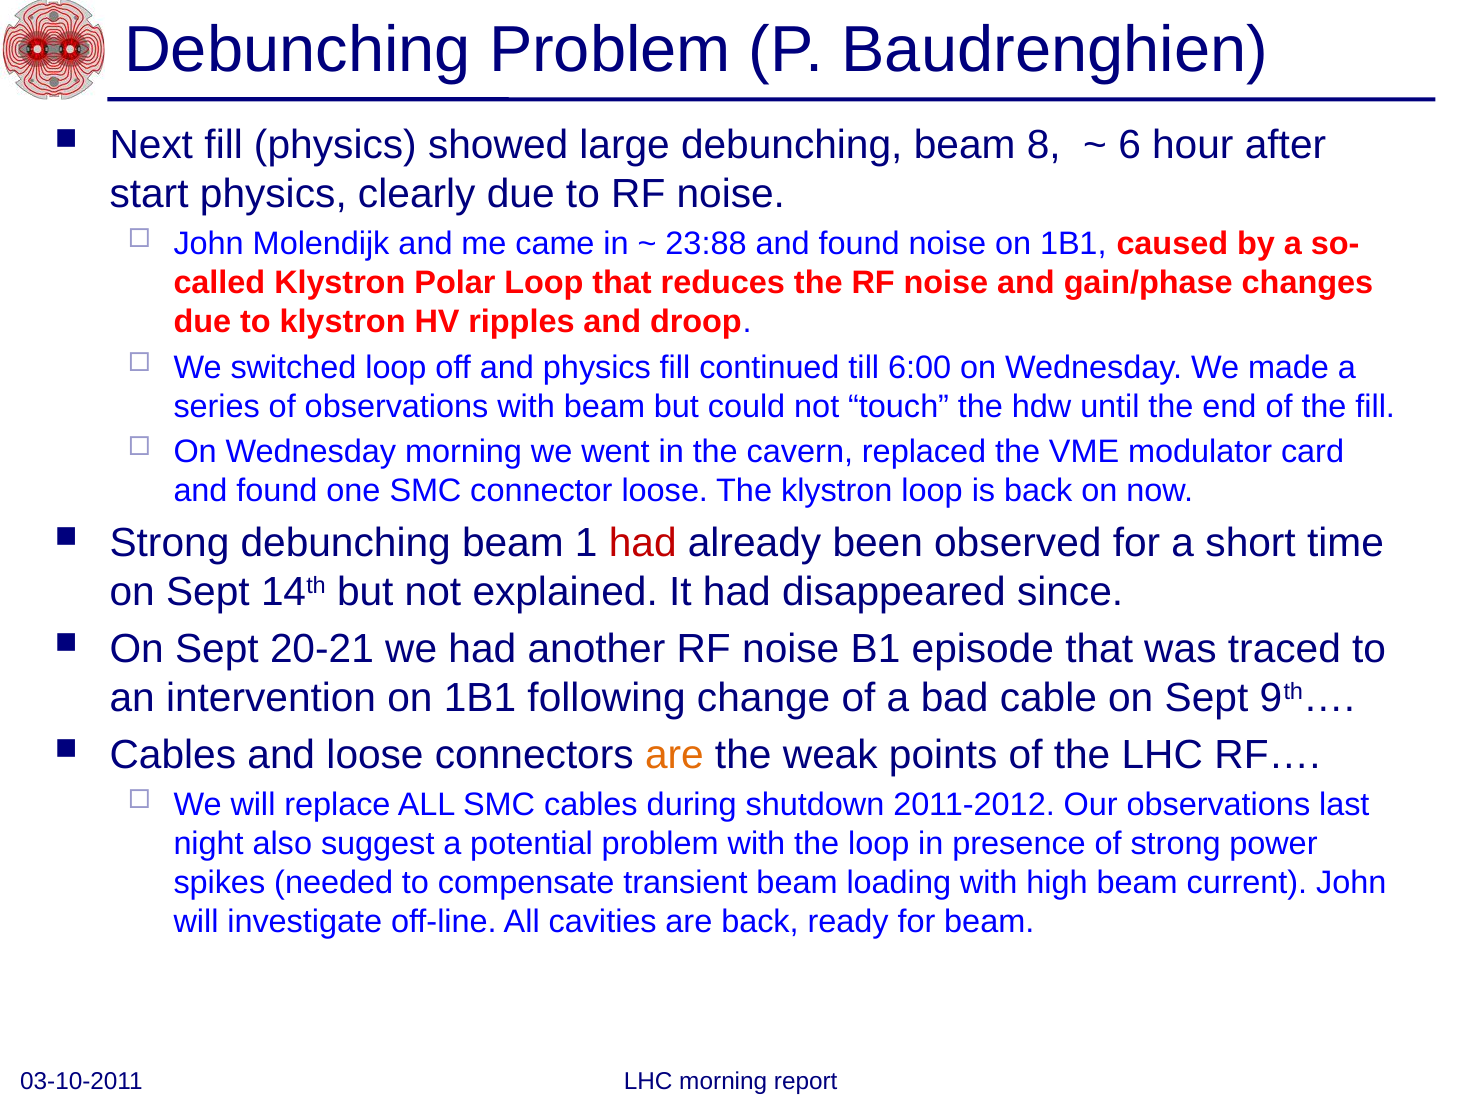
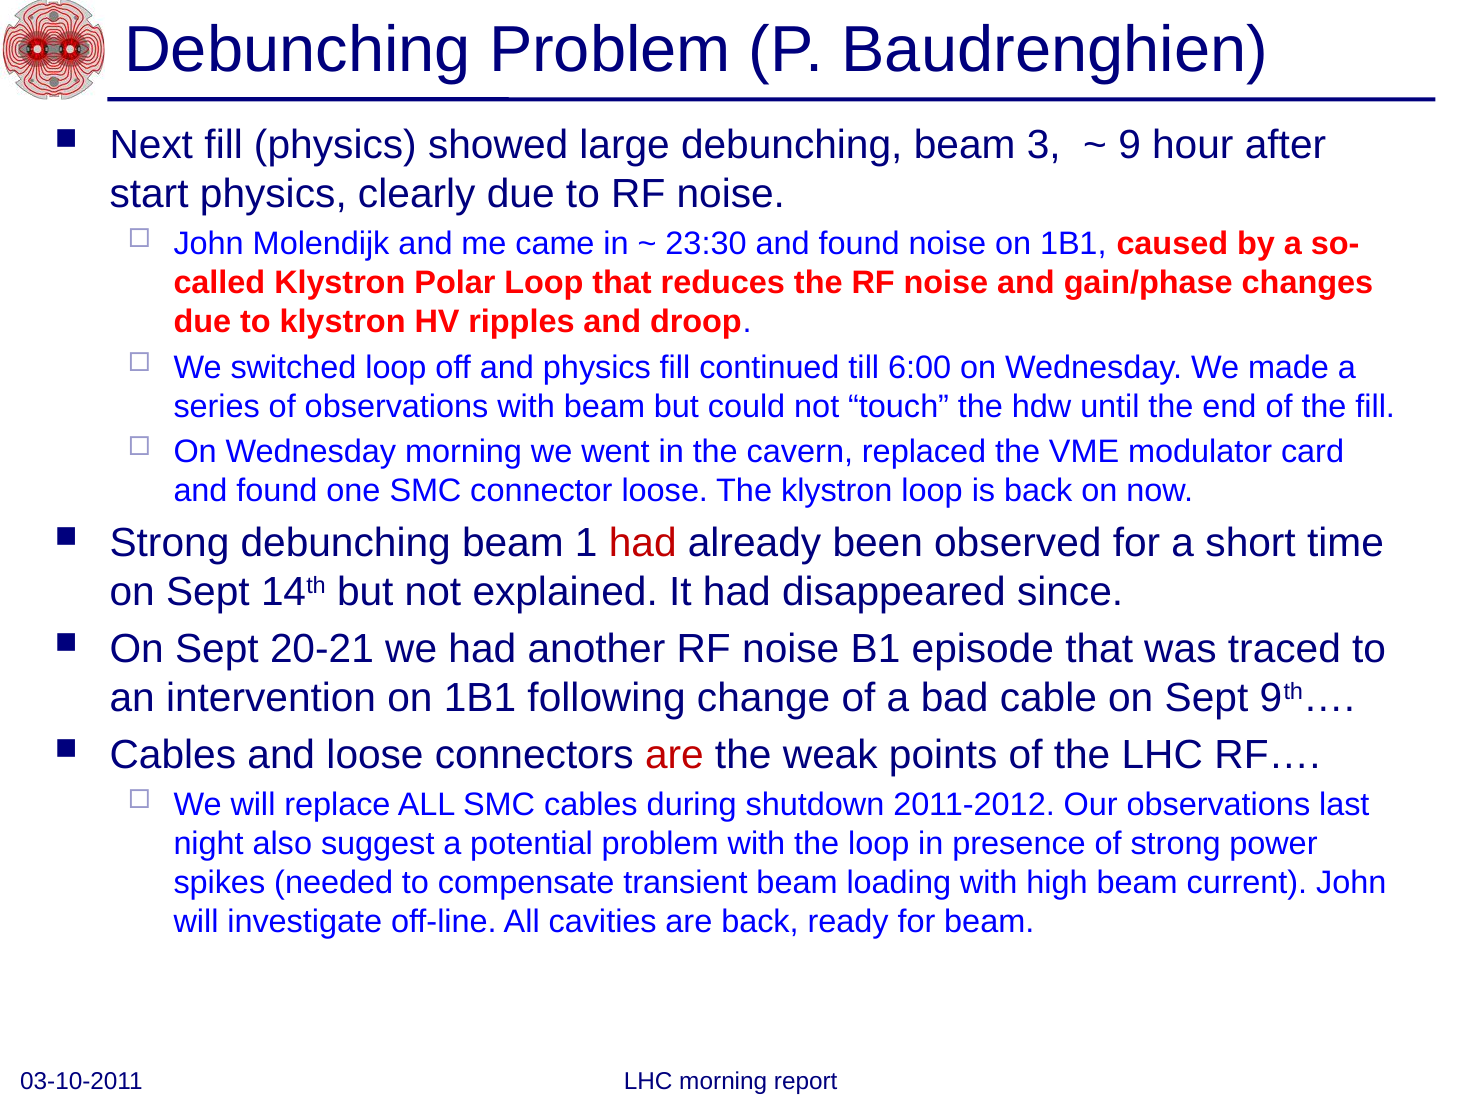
8: 8 -> 3 (1044, 145)
6: 6 -> 9 (1130, 145)
23:88: 23:88 -> 23:30 (706, 244)
are colour: orange -> red (674, 754)
